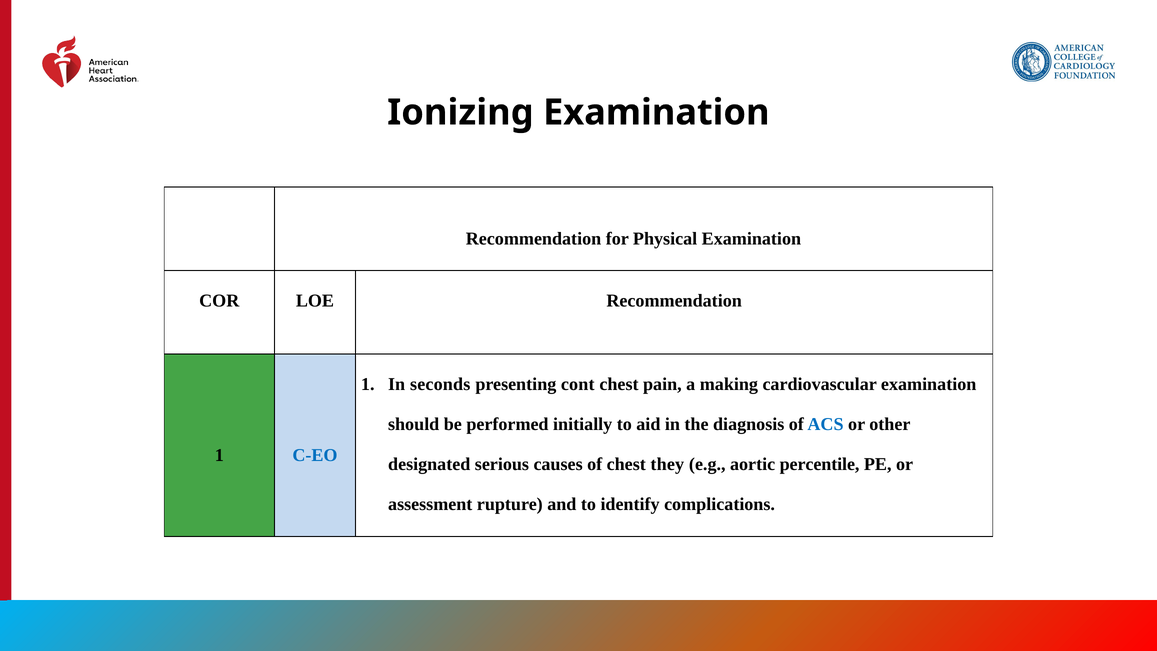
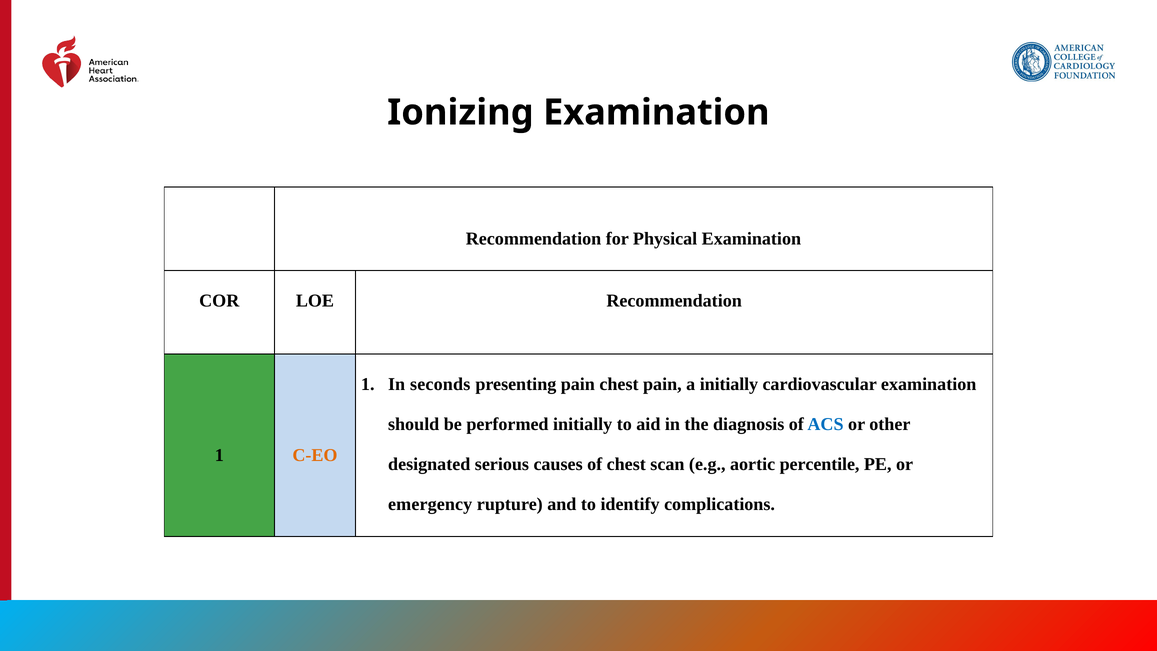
presenting cont: cont -> pain (578, 384)
a making: making -> initially (729, 384)
C-EO colour: blue -> orange (315, 455)
they: they -> scan (667, 464)
assessment: assessment -> emergency (430, 504)
